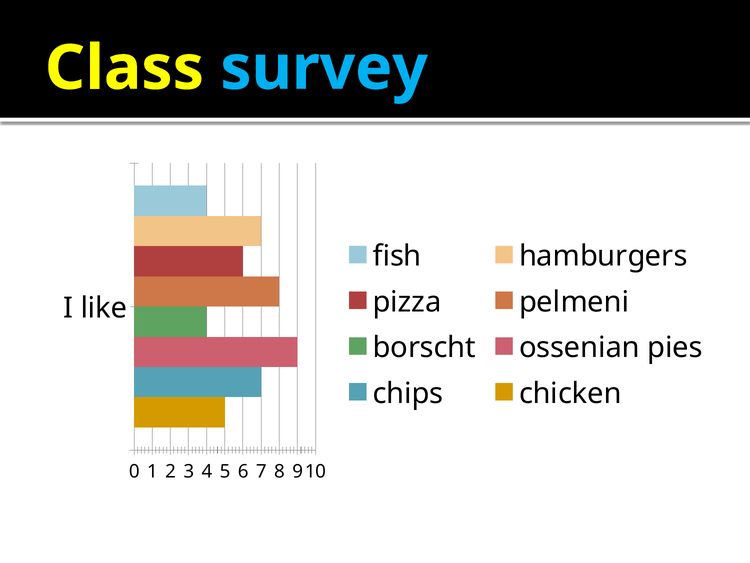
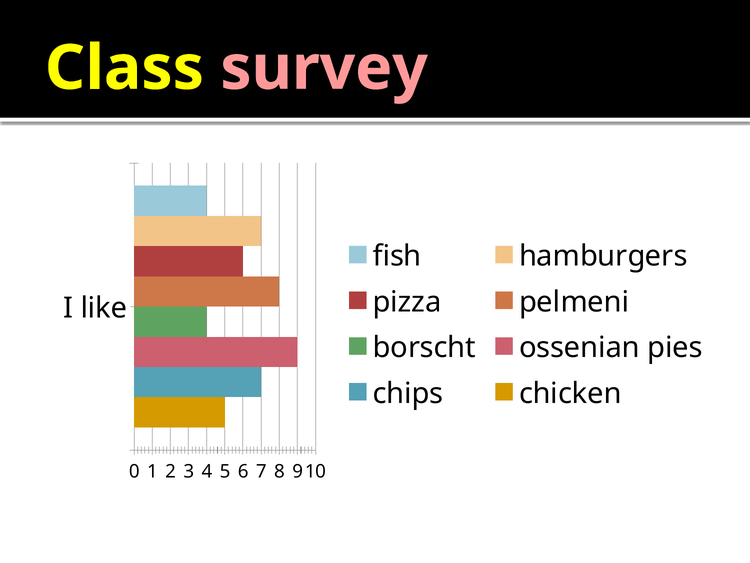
survey colour: light blue -> pink (324, 68)
